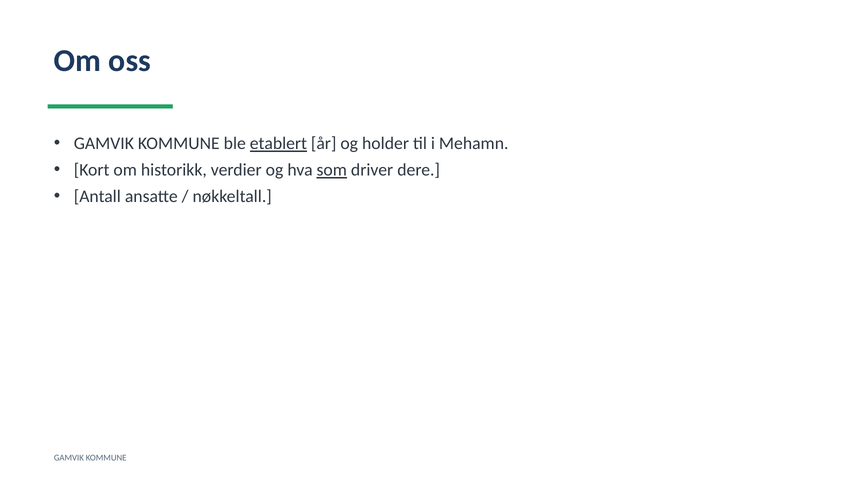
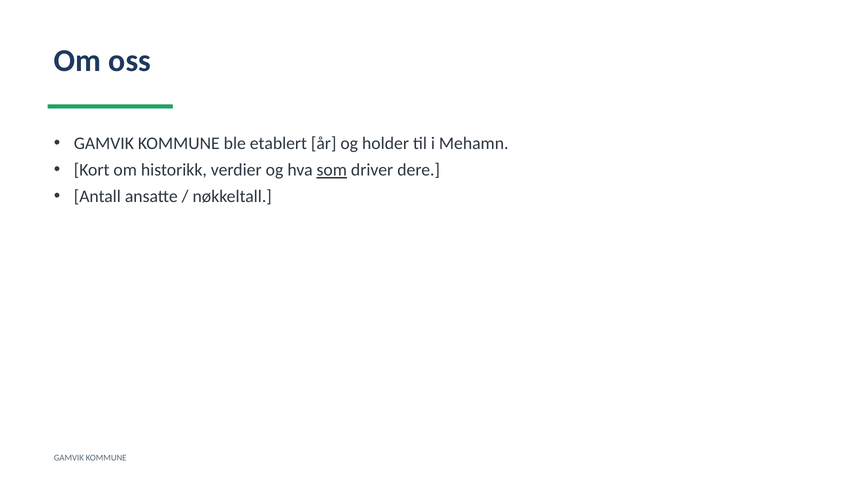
etablert underline: present -> none (278, 144)
